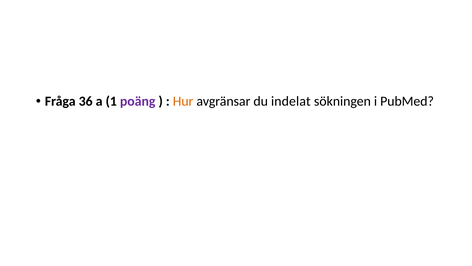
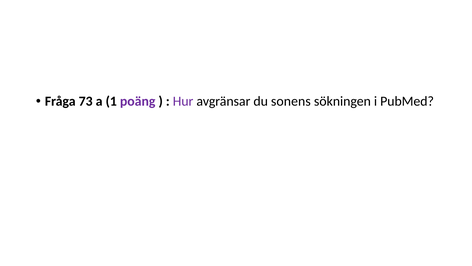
36: 36 -> 73 (86, 101)
Hur colour: orange -> purple (183, 101)
indelat: indelat -> sonens (291, 101)
